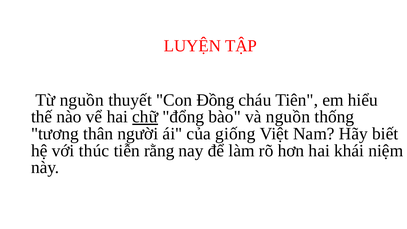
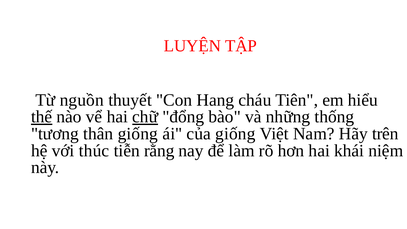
Đồng: Đồng -> Hang (215, 100)
thế underline: none -> present (42, 117)
và nguồn: nguồn -> những (288, 117)
thân người: người -> giống (138, 134)
biết: biết -> trên (385, 134)
